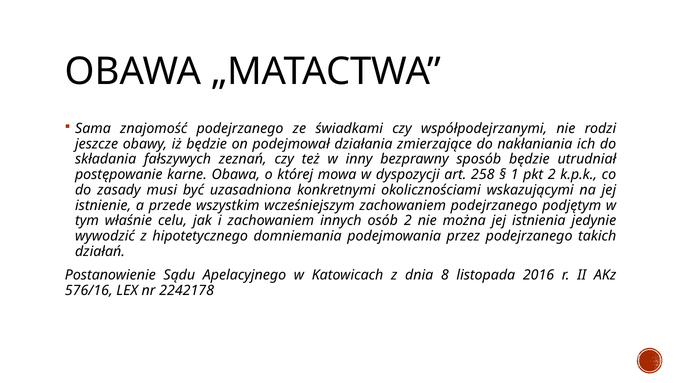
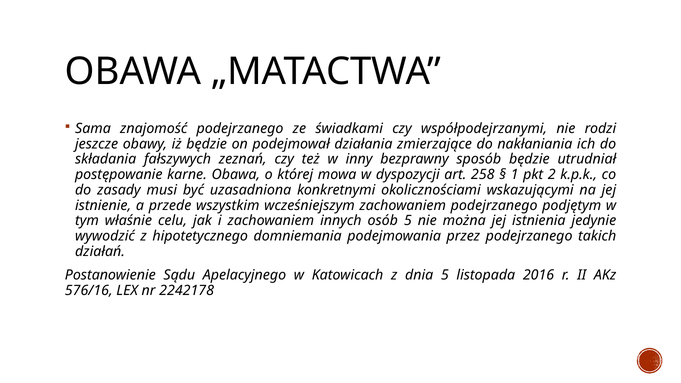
osób 2: 2 -> 5 (408, 221)
dnia 8: 8 -> 5 (445, 275)
